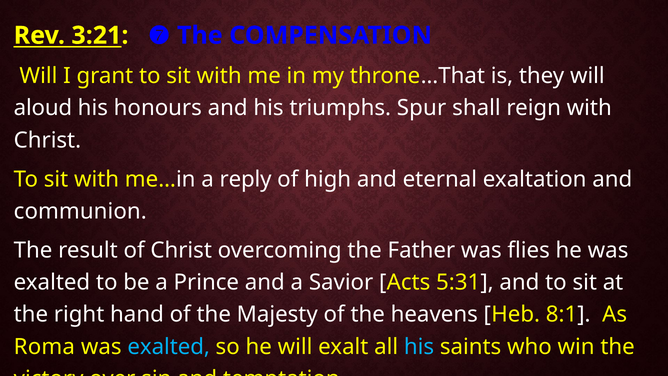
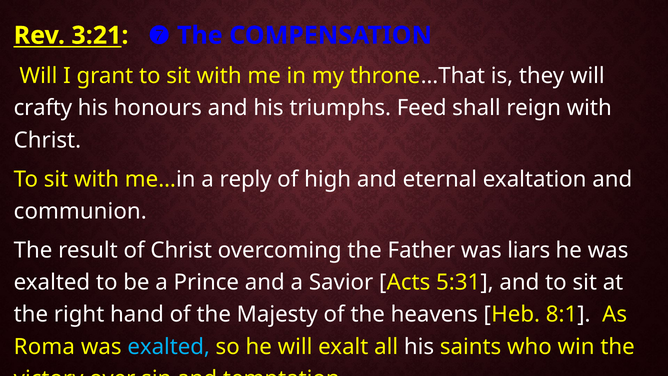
aloud: aloud -> crafty (43, 108)
Spur: Spur -> Feed (422, 108)
flies: flies -> liars (529, 250)
his colour: light blue -> white (419, 346)
